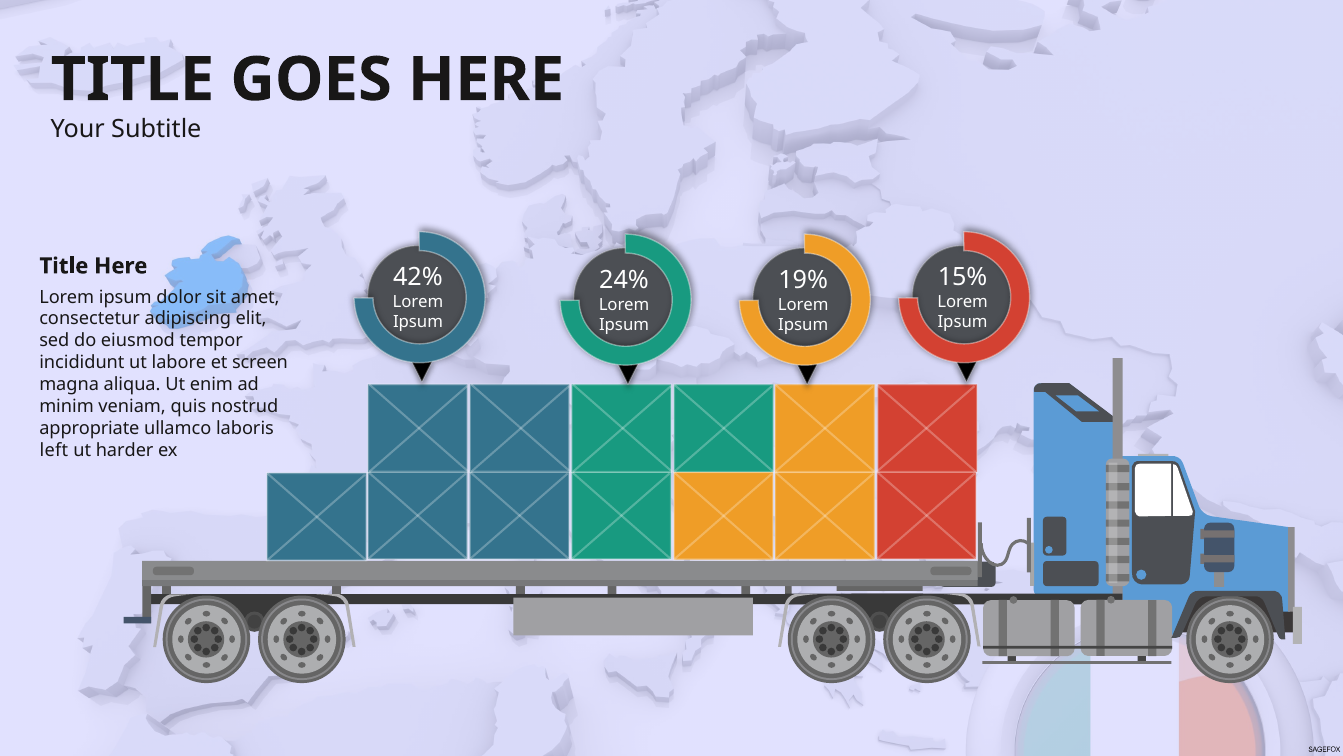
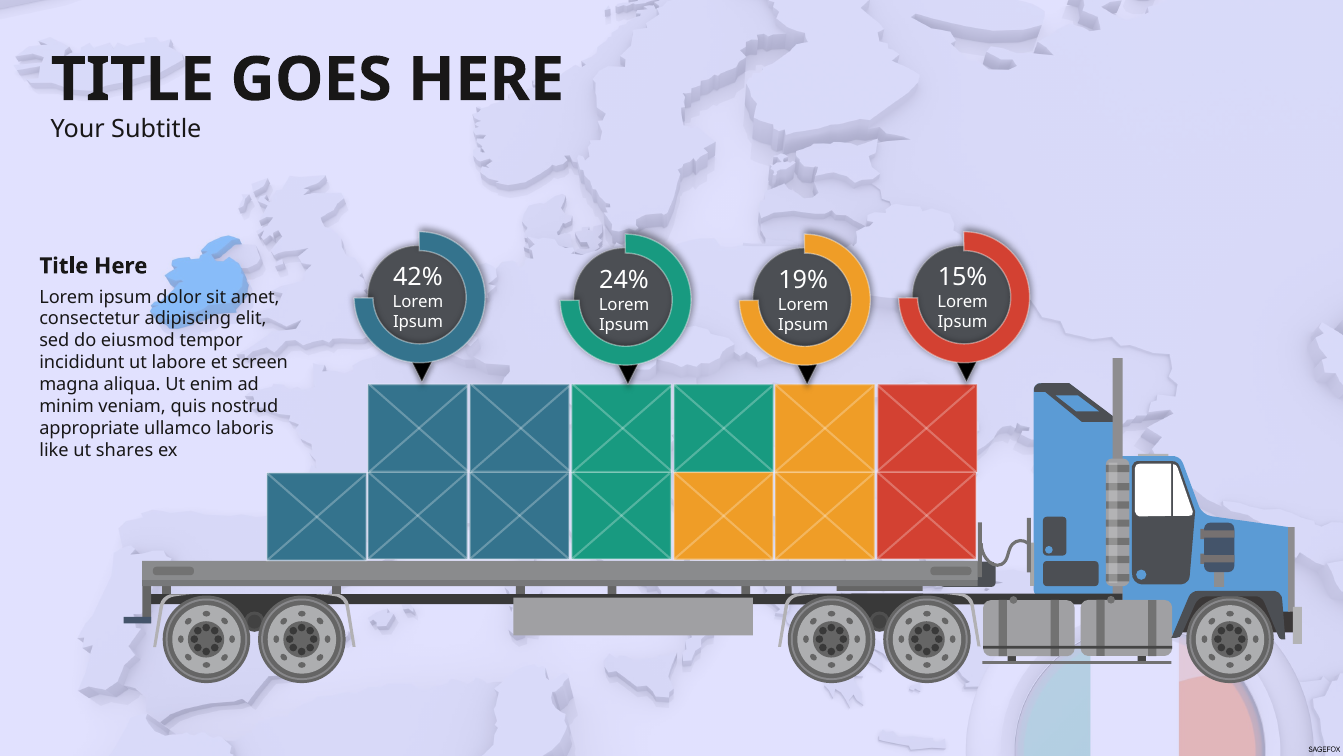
left: left -> like (54, 450)
harder: harder -> shares (125, 450)
